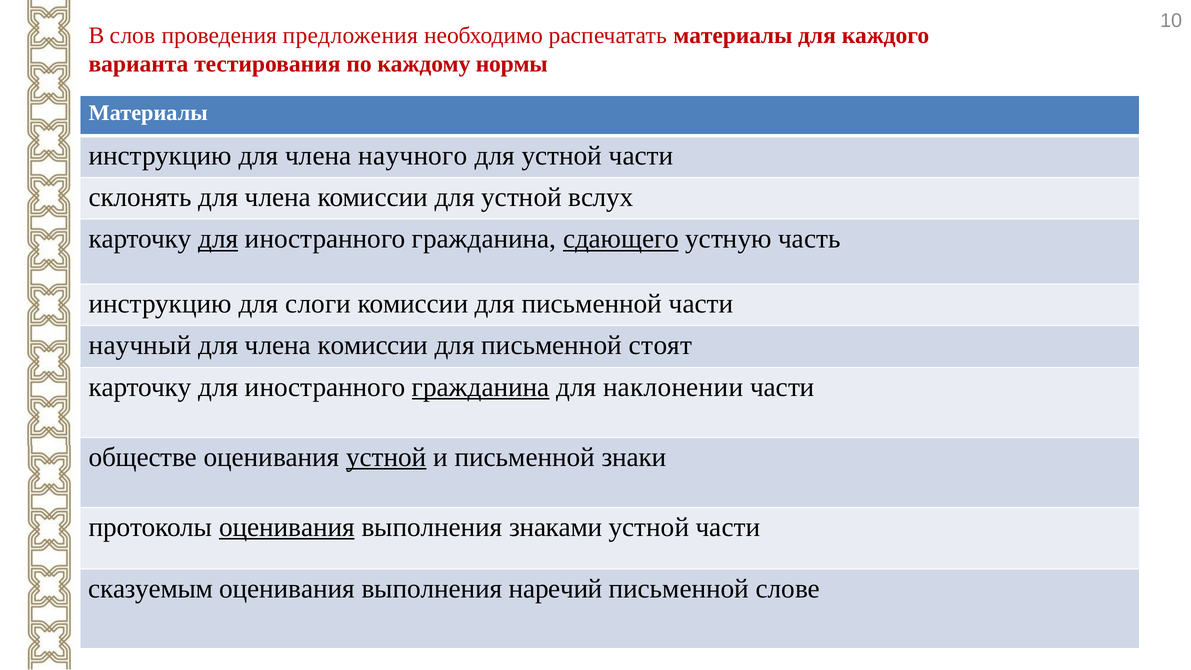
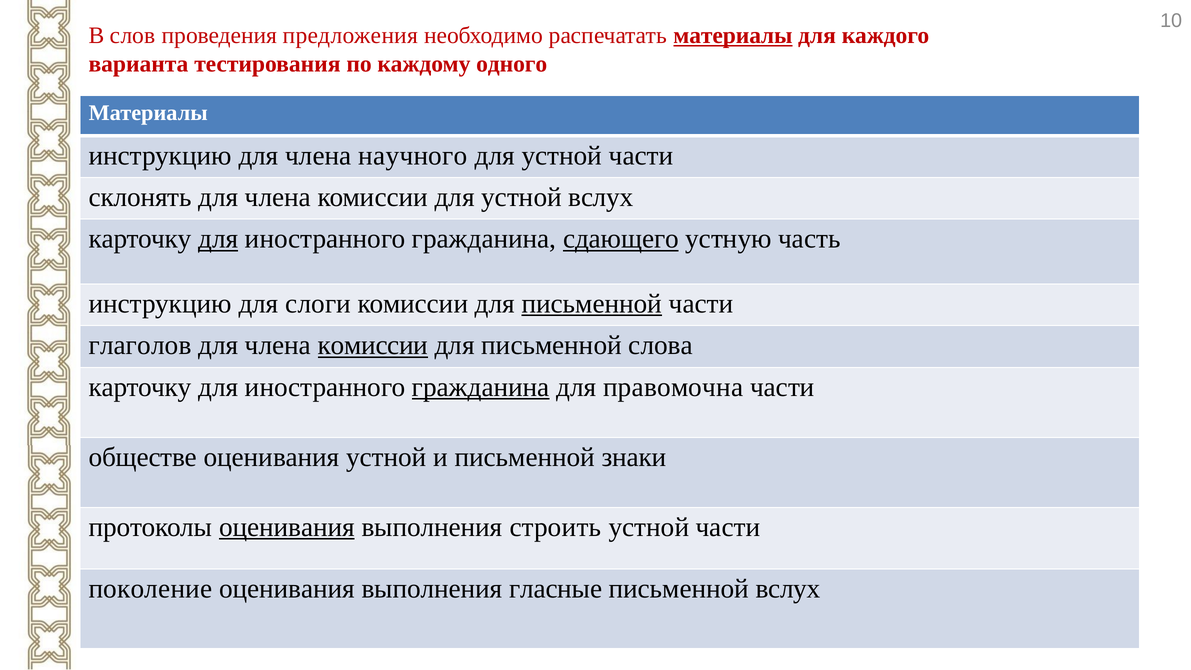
материалы underline: none -> present (733, 36)
нормы: нормы -> одного (512, 64)
письменной underline: none -> present (592, 304)
научный: научный -> глаголов (140, 345)
комиссии underline: none -> present (373, 345)
стоят: стоят -> слова (661, 345)
наклонении: наклонении -> правомочна (673, 387)
устной underline: present -> none (386, 457)
знаками: знаками -> строить (555, 527)
сказуемым: сказуемым -> поколение (150, 589)
наречий: наречий -> гласные (556, 589)
письменной слове: слове -> вслух (788, 589)
